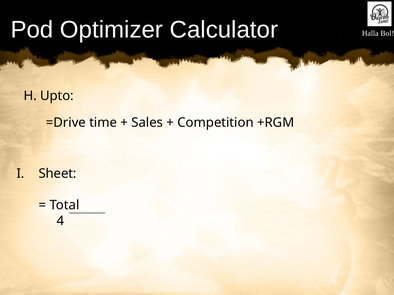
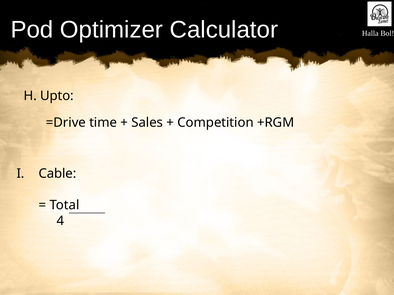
Sheet: Sheet -> Cable (58, 174)
